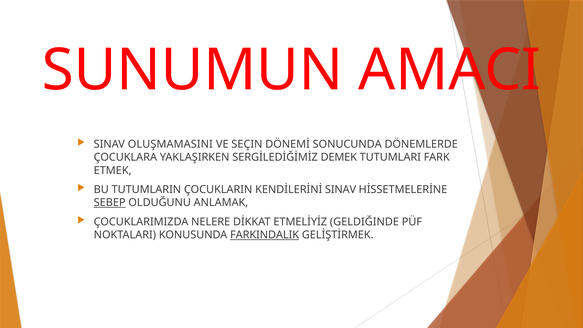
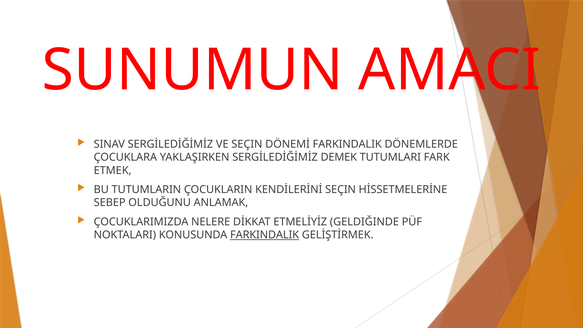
SINAV OLUŞMAMASINI: OLUŞMAMASINI -> SERGİLEDİĞİMİZ (170, 144)
DÖNEMİ SONUCUNDA: SONUCUNDA -> FARKINDALIK (347, 144)
KENDİLERİNİ SINAV: SINAV -> SEÇIN (341, 190)
SEBEP underline: present -> none (110, 203)
